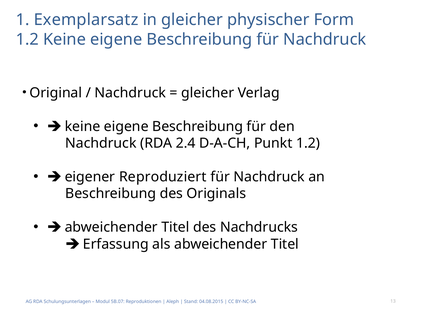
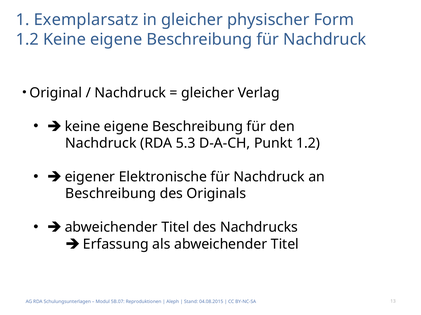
2.4: 2.4 -> 5.3 (186, 144)
Reproduziert: Reproduziert -> Elektronische (163, 177)
